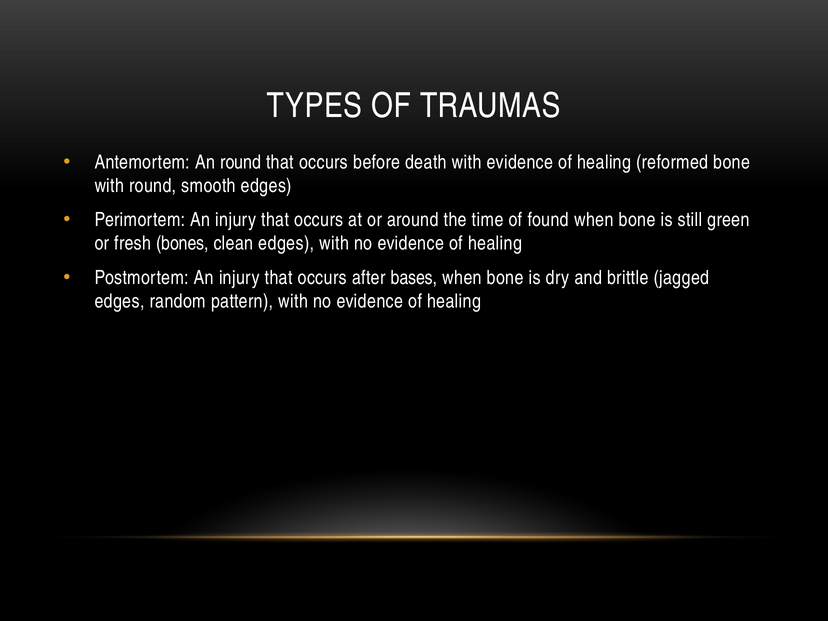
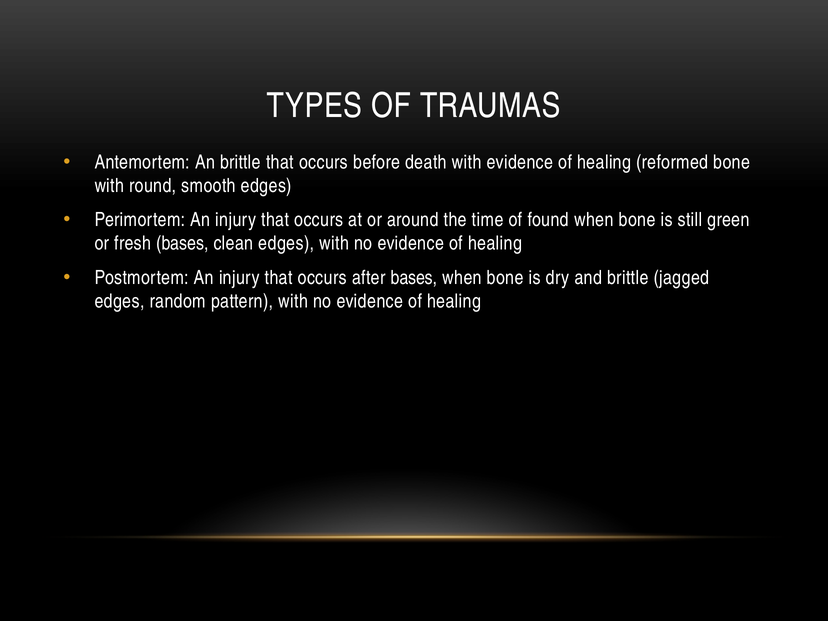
An round: round -> brittle (240, 162)
fresh bones: bones -> bases (182, 243)
